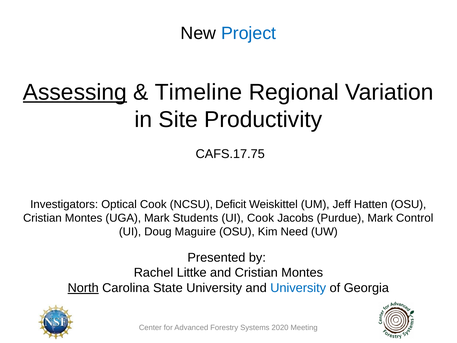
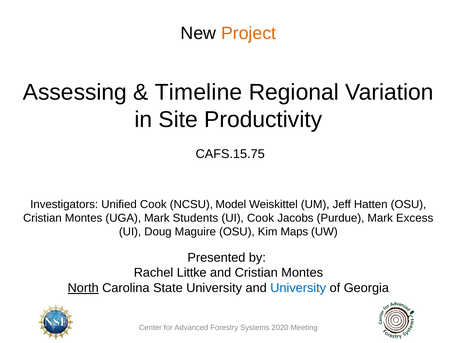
Project colour: blue -> orange (249, 33)
Assessing underline: present -> none (75, 92)
CAFS.17.75: CAFS.17.75 -> CAFS.15.75 (230, 154)
Optical: Optical -> Unified (119, 204)
Deficit: Deficit -> Model (231, 204)
Control: Control -> Excess (415, 218)
Need: Need -> Maps (294, 232)
